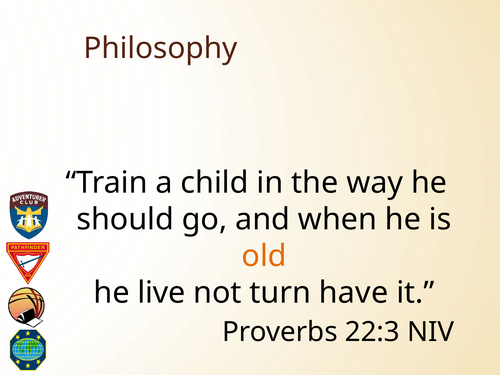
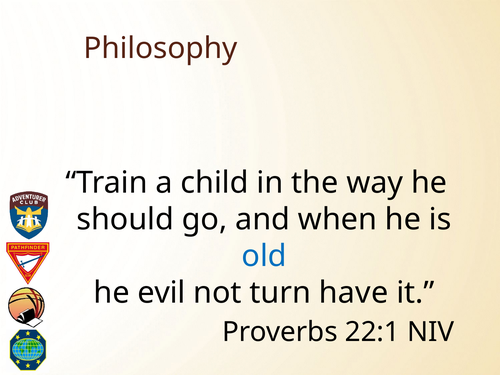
old colour: orange -> blue (264, 256)
live: live -> evil (162, 293)
22:3: 22:3 -> 22:1 (372, 332)
